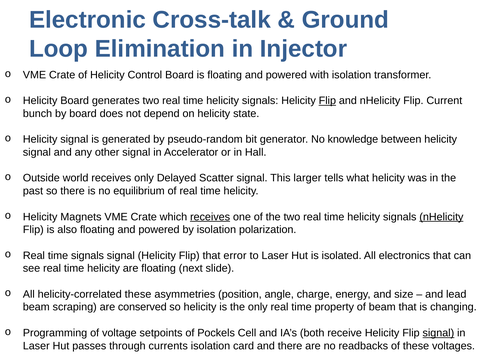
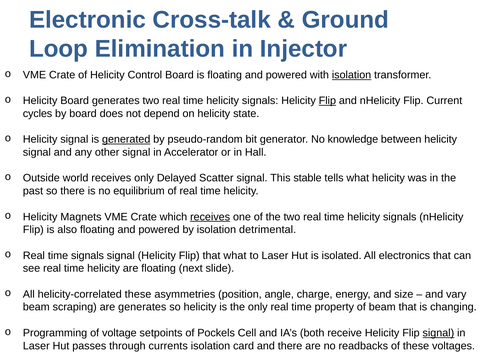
isolation underline: none -> present (352, 75)
bunch: bunch -> cycles (38, 114)
generated underline: none -> present (126, 139)
larger: larger -> stable (308, 178)
nHelicity underline: present -> none (441, 217)
polarization: polarization -> detrimental (268, 230)
that error: error -> what (235, 256)
lead: lead -> vary (456, 294)
are conserved: conserved -> generates (142, 307)
